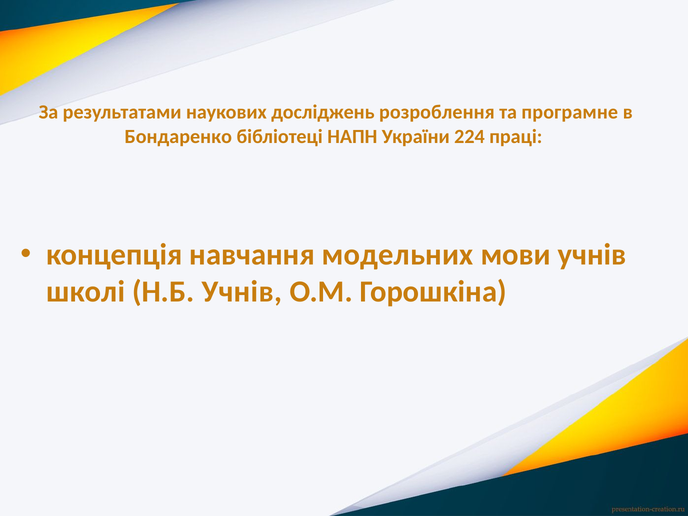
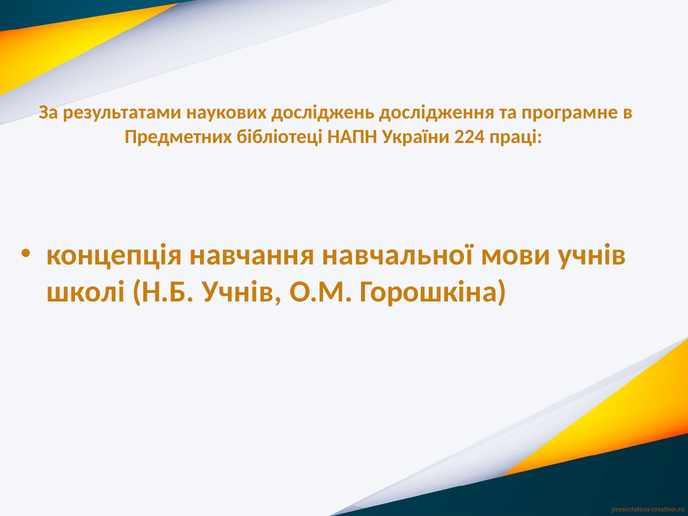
розроблення: розроблення -> дослідження (437, 112)
Бондаренко: Бондаренко -> Предметних (178, 136)
модельних: модельних -> навчальної (398, 255)
